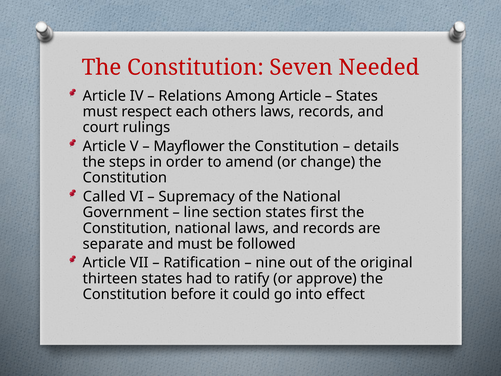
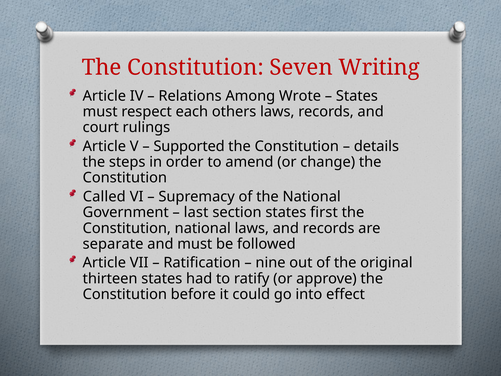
Needed: Needed -> Writing (379, 67)
Among Article: Article -> Wrote (300, 96)
Mayflower: Mayflower -> Supported (189, 146)
line: line -> last (196, 212)
